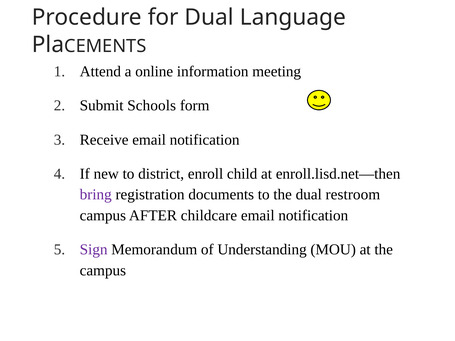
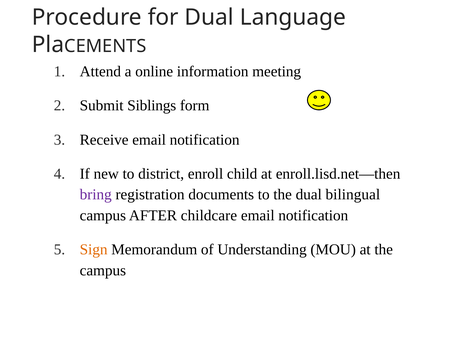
Schools: Schools -> Siblings (152, 106)
restroom: restroom -> bilingual (353, 195)
Sign colour: purple -> orange (94, 250)
